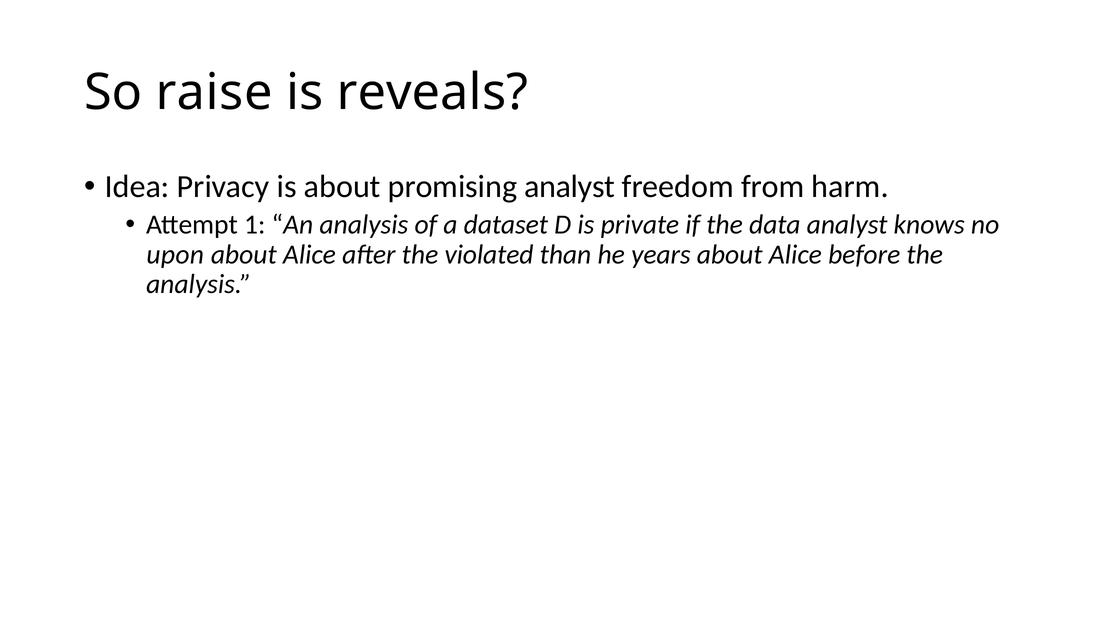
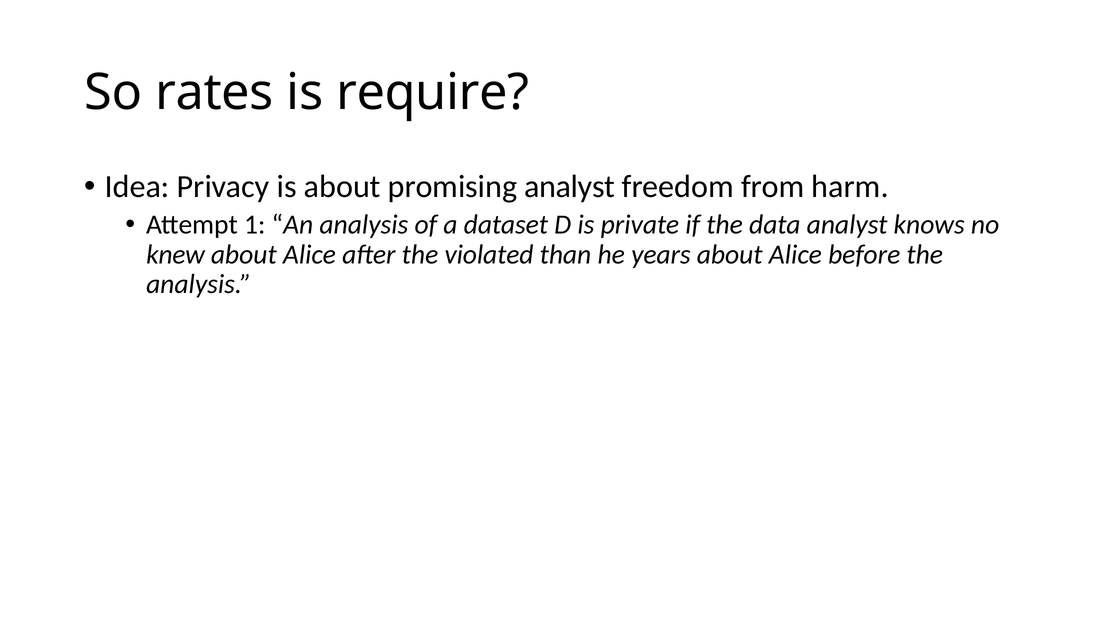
raise: raise -> rates (215, 93)
reveals: reveals -> require (433, 93)
upon: upon -> knew (176, 254)
